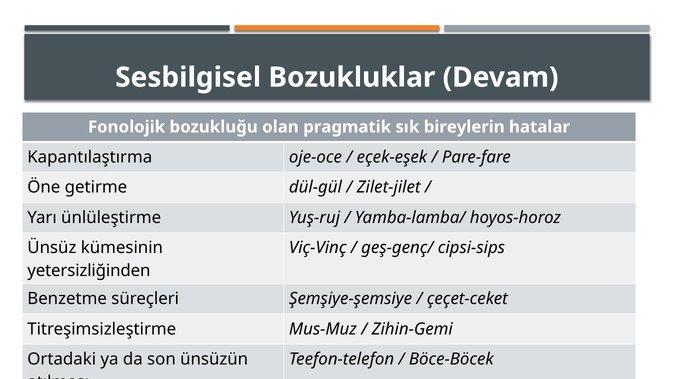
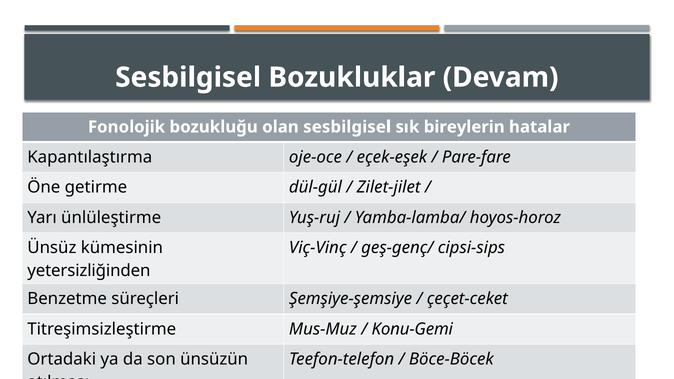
olan pragmatik: pragmatik -> sesbilgisel (347, 127)
Zihin-Gemi: Zihin-Gemi -> Konu-Gemi (412, 329)
